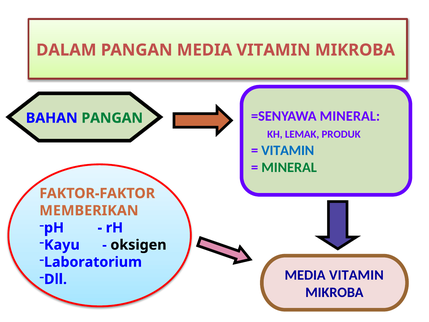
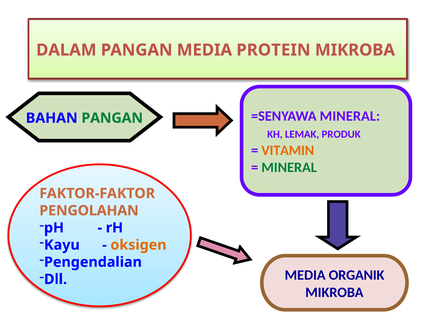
PANGAN MEDIA VITAMIN: VITAMIN -> PROTEIN (273, 50)
VITAMIN colour: blue -> orange (288, 150)
MEMBERIKAN: MEMBERIKAN -> PENGOLAHAN (89, 210)
oksigen colour: black -> orange (138, 245)
Laboratorium: Laboratorium -> Pengendalian (93, 262)
VITAMIN: VITAMIN -> ORGANIK (357, 275)
